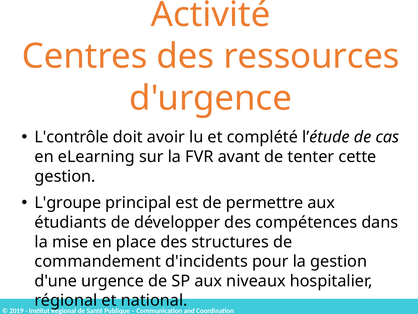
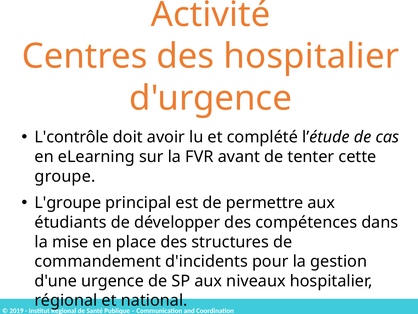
des ressources: ressources -> hospitalier (311, 56)
gestion: gestion -> groupe (65, 176)
